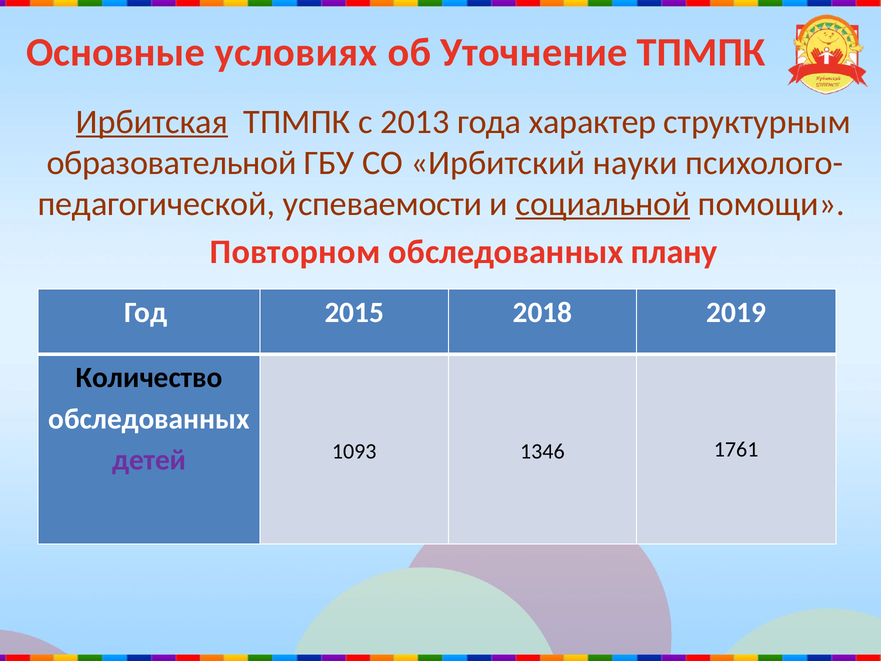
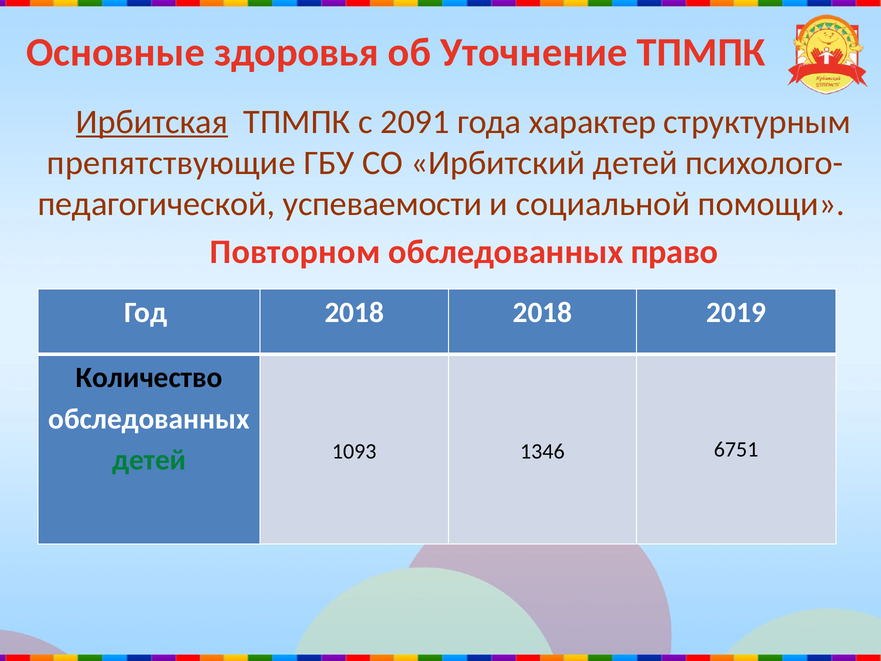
условиях: условиях -> здоровья (296, 52)
2013: 2013 -> 2091 (415, 122)
образовательной: образовательной -> препятствующие (171, 163)
Ирбитский науки: науки -> детей (635, 163)
социальной underline: present -> none (603, 204)
плану: плану -> право (674, 252)
Год 2015: 2015 -> 2018 (354, 312)
детей colour: purple -> green (149, 460)
1761: 1761 -> 6751 (736, 449)
